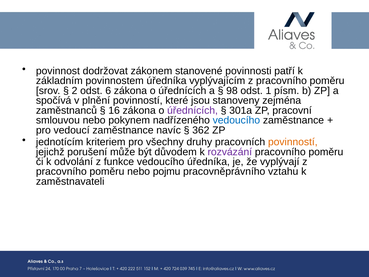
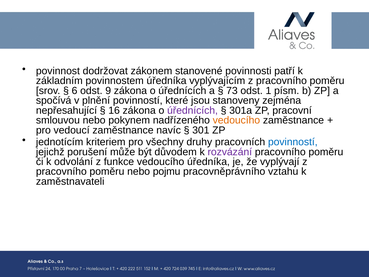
2: 2 -> 6 (75, 91)
6: 6 -> 9 (108, 91)
98: 98 -> 73 (232, 91)
zaměstnanců: zaměstnanců -> nepřesahující (67, 110)
vedoucího colour: blue -> orange (236, 120)
362: 362 -> 301 (201, 130)
povinností colour: orange -> blue (293, 142)
